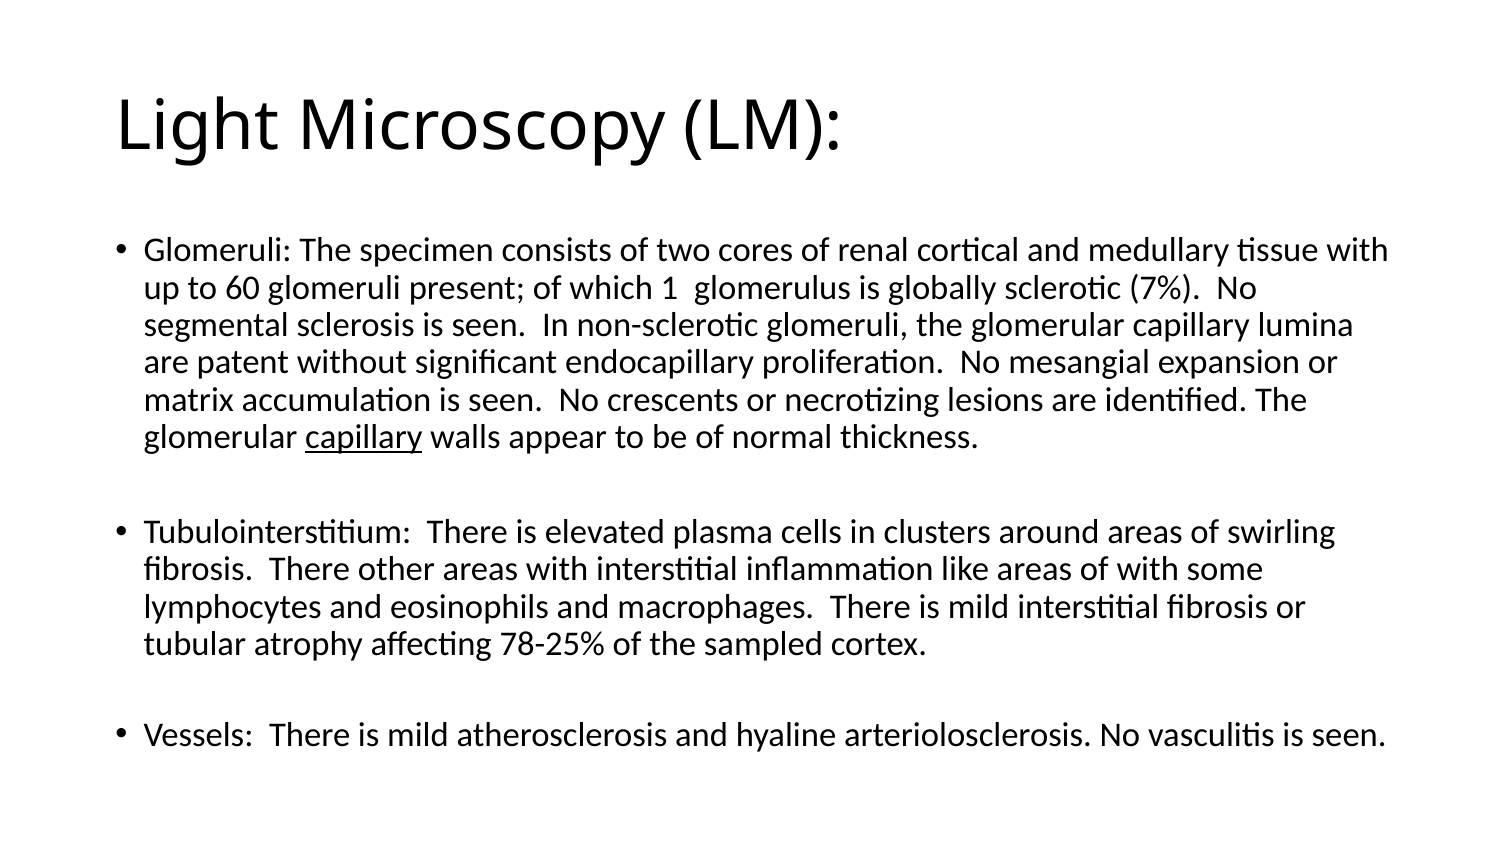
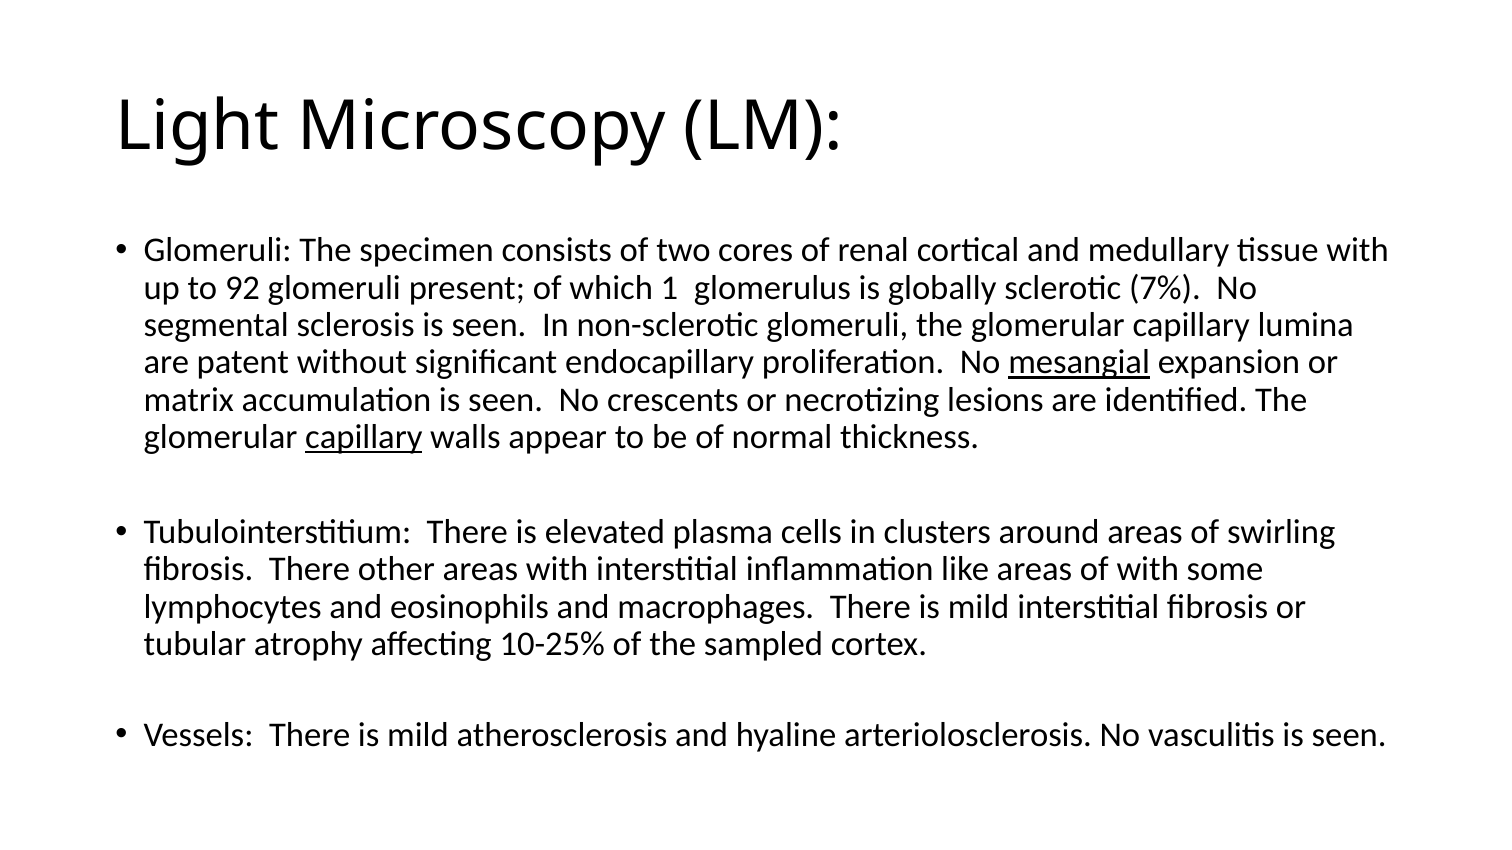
60: 60 -> 92 (242, 288)
mesangial underline: none -> present (1079, 363)
78-25%: 78-25% -> 10-25% (552, 645)
